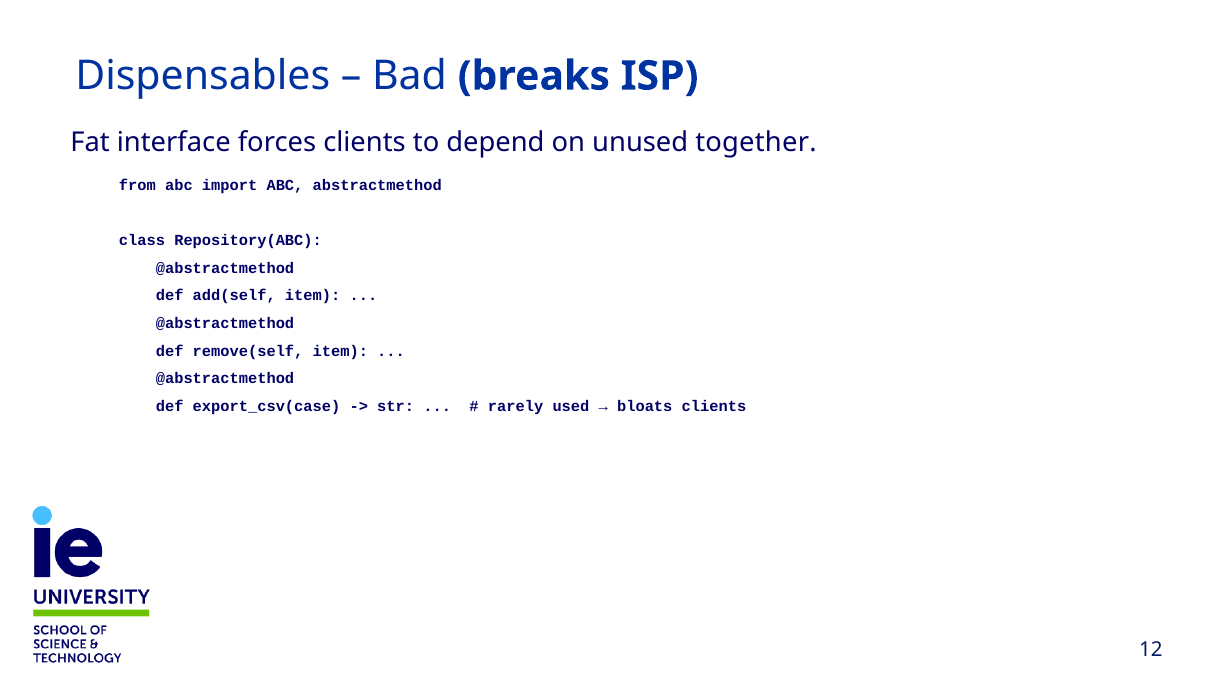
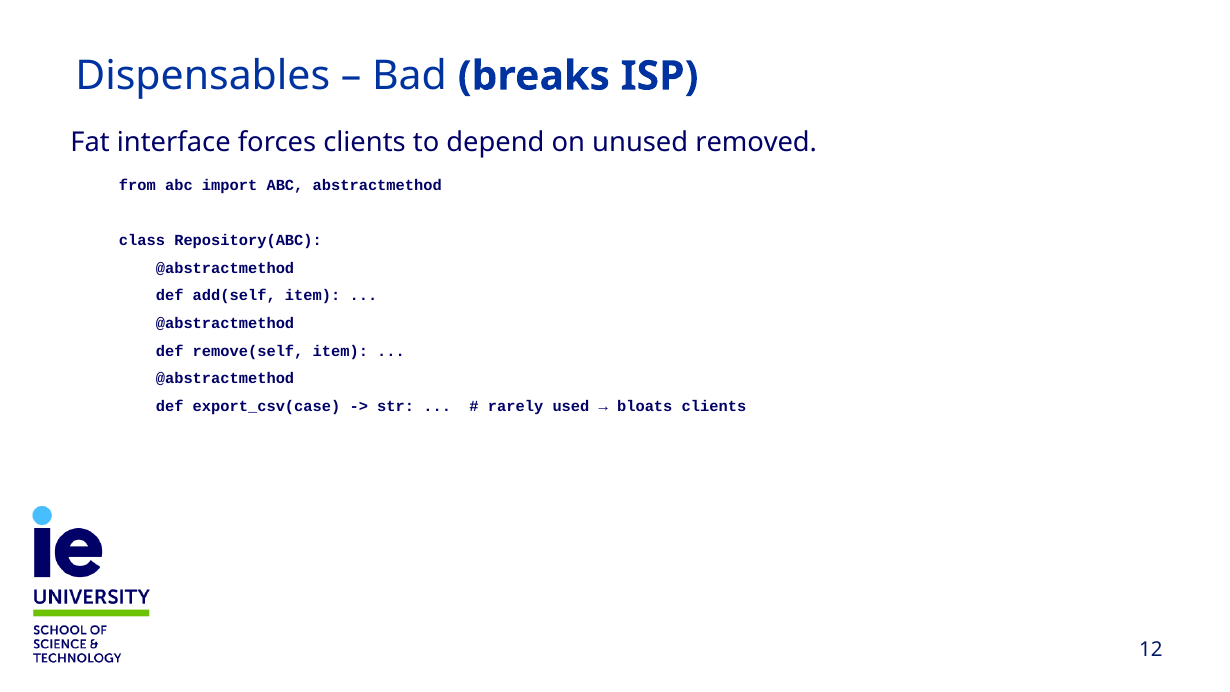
together: together -> removed (756, 142)
